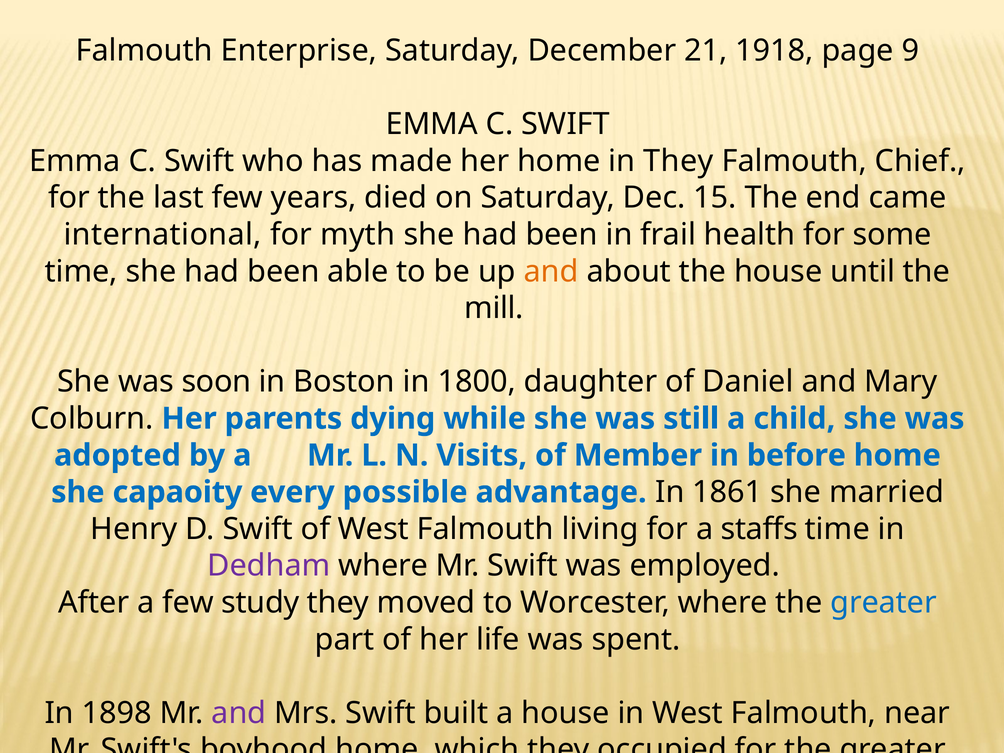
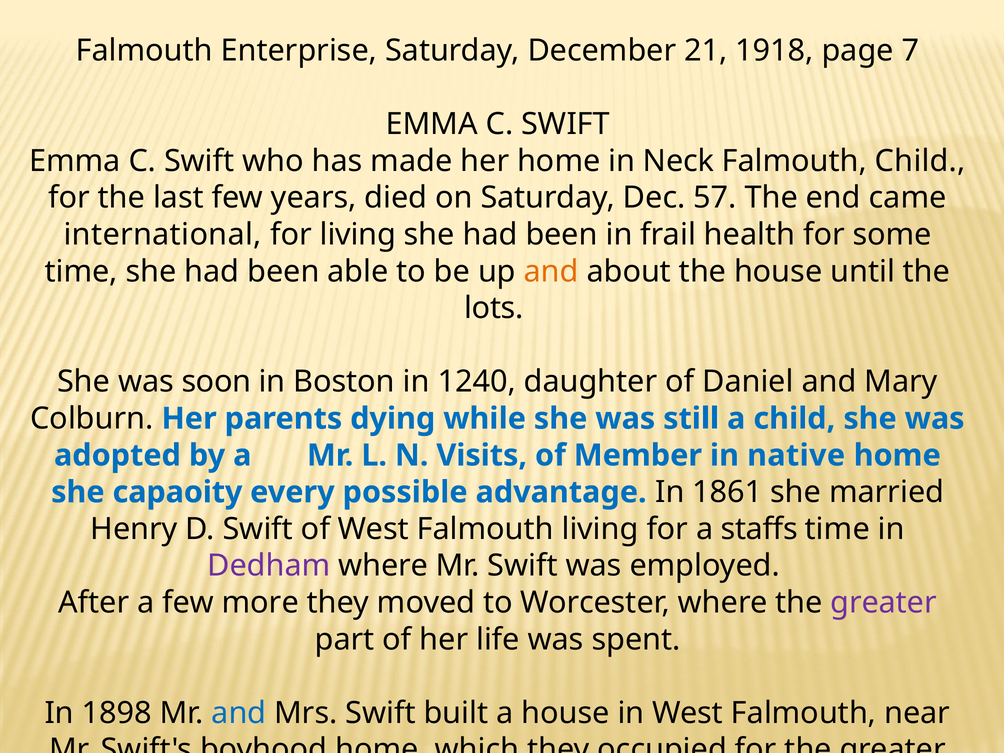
9: 9 -> 7 (910, 51)
in They: They -> Neck (679, 161)
Falmouth Chief: Chief -> Child (920, 161)
15: 15 -> 57 (715, 198)
for myth: myth -> living (358, 235)
mill: mill -> lots (494, 308)
1800: 1800 -> 1240 (477, 382)
before: before -> native (796, 455)
study: study -> more (260, 603)
greater colour: blue -> purple (884, 603)
and colour: purple -> blue (239, 713)
